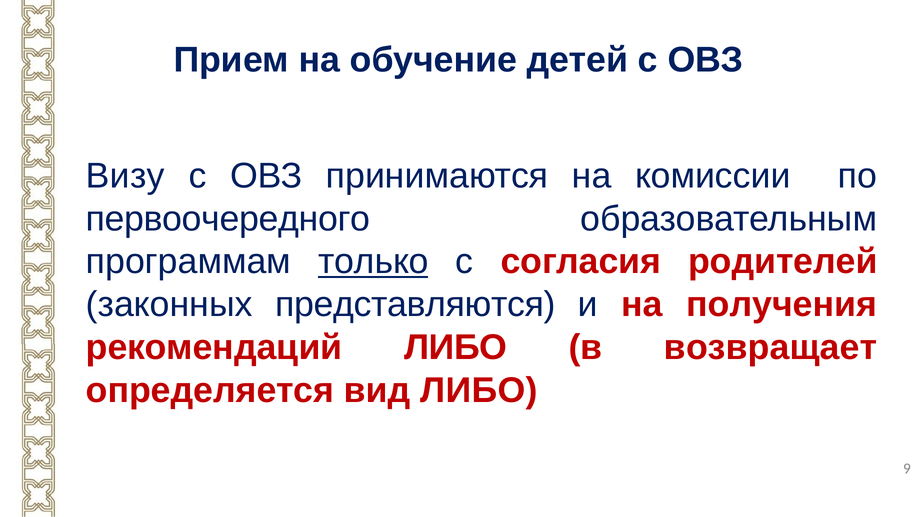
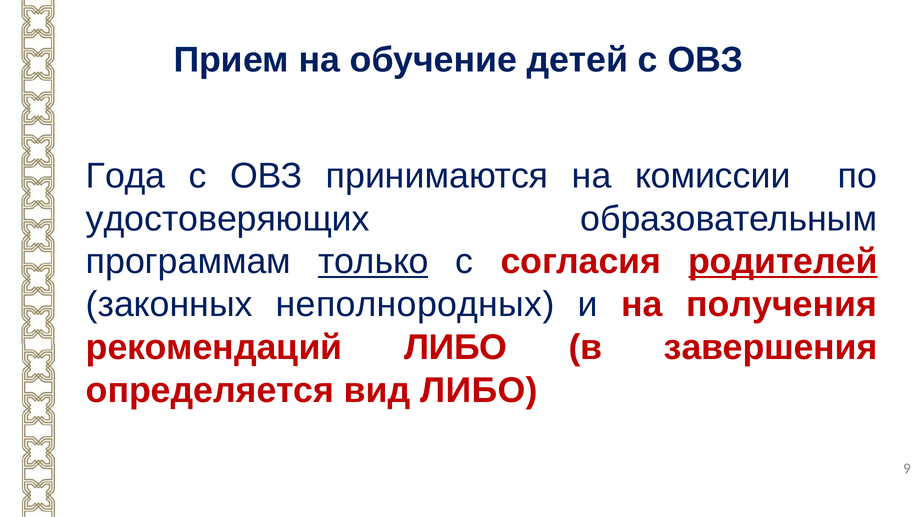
Визу: Визу -> Года (126, 176)
первоочередного: первоочередного -> удостоверяющих (228, 219)
родителей underline: none -> present (783, 262)
представляются: представляются -> неполнородных (415, 305)
возвращает: возвращает -> завершения (771, 347)
